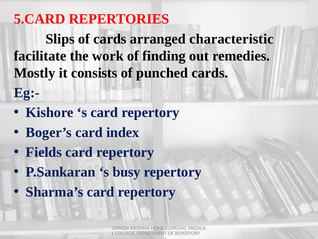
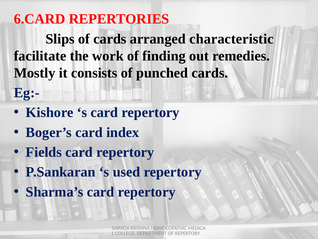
5.CARD: 5.CARD -> 6.CARD (39, 19)
busy: busy -> used (127, 172)
